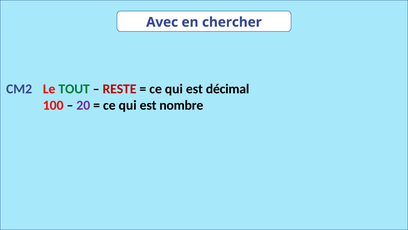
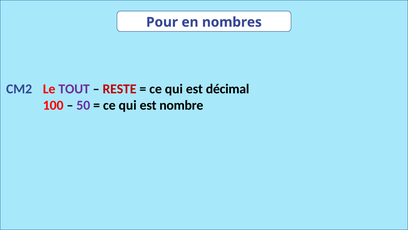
Avec: Avec -> Pour (162, 22)
chercher: chercher -> nombres (232, 22)
TOUT colour: green -> purple (74, 89)
20: 20 -> 50 (83, 105)
